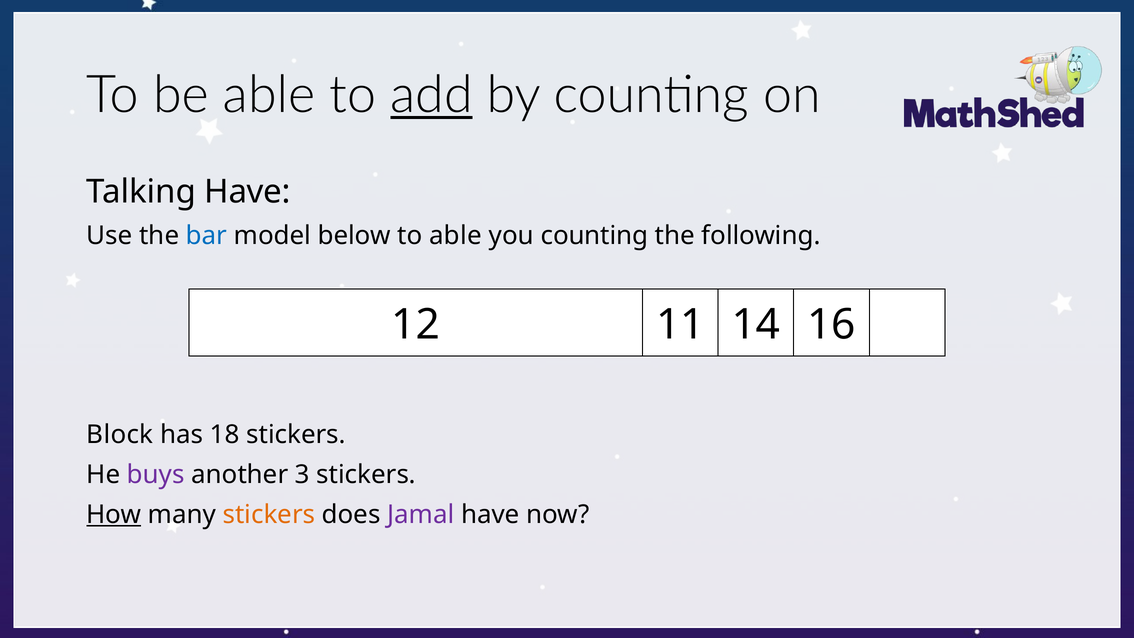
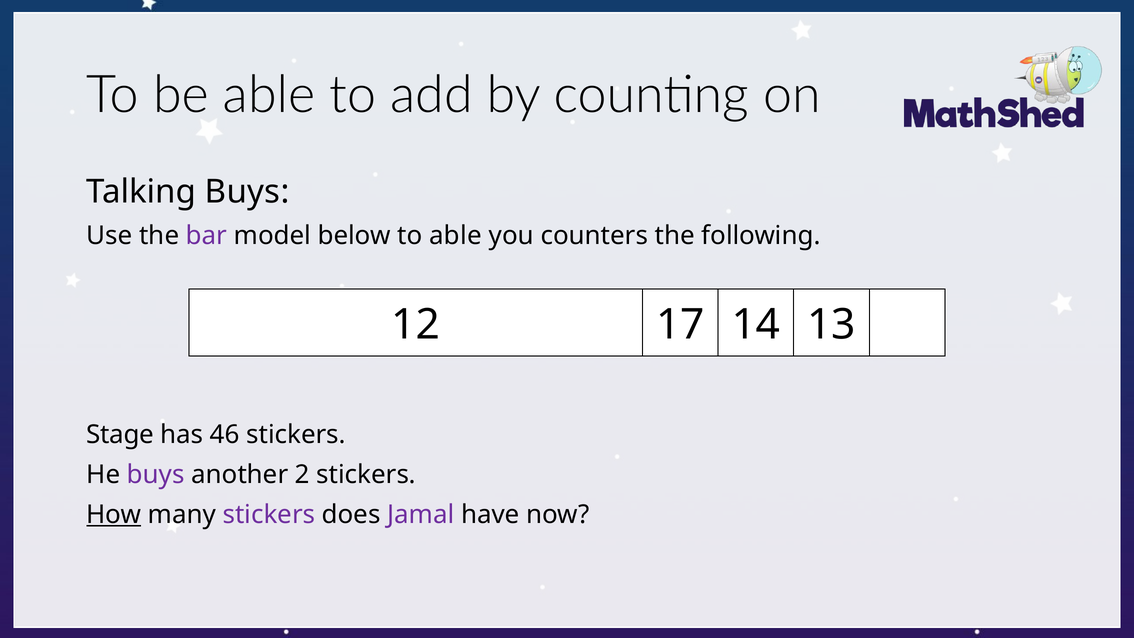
add underline: present -> none (432, 95)
Talking Have: Have -> Buys (247, 192)
bar colour: blue -> purple (207, 235)
you counting: counting -> counters (594, 235)
11: 11 -> 17 (680, 325)
16: 16 -> 13 (831, 325)
Block: Block -> Stage (120, 435)
18: 18 -> 46 (225, 435)
3: 3 -> 2 (302, 475)
stickers colour: orange -> purple (269, 514)
